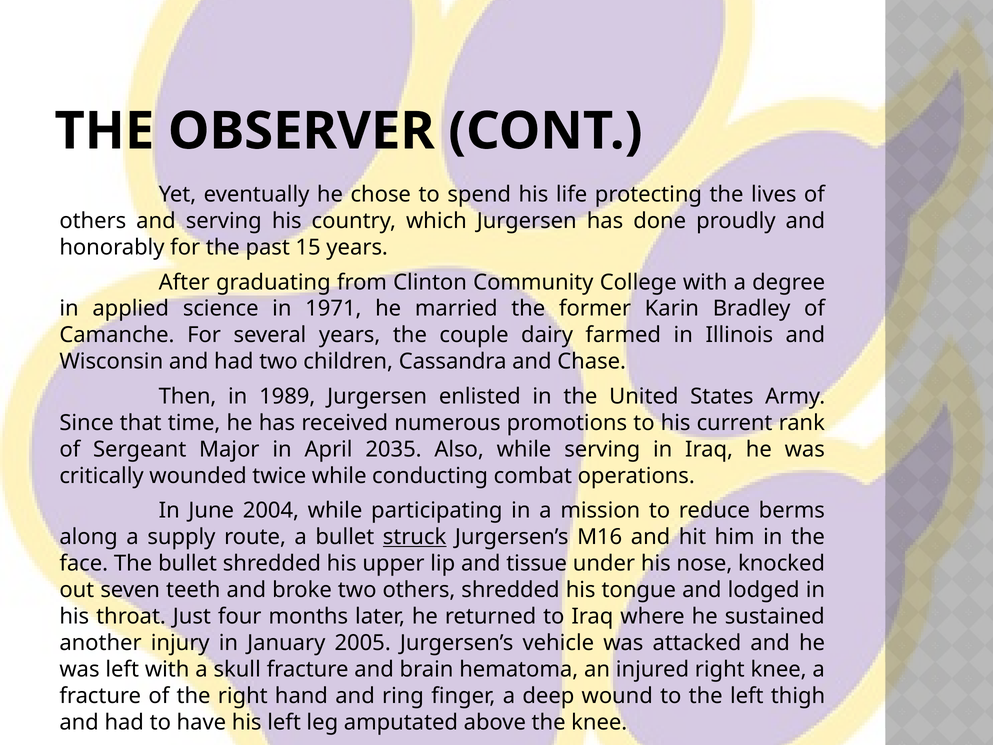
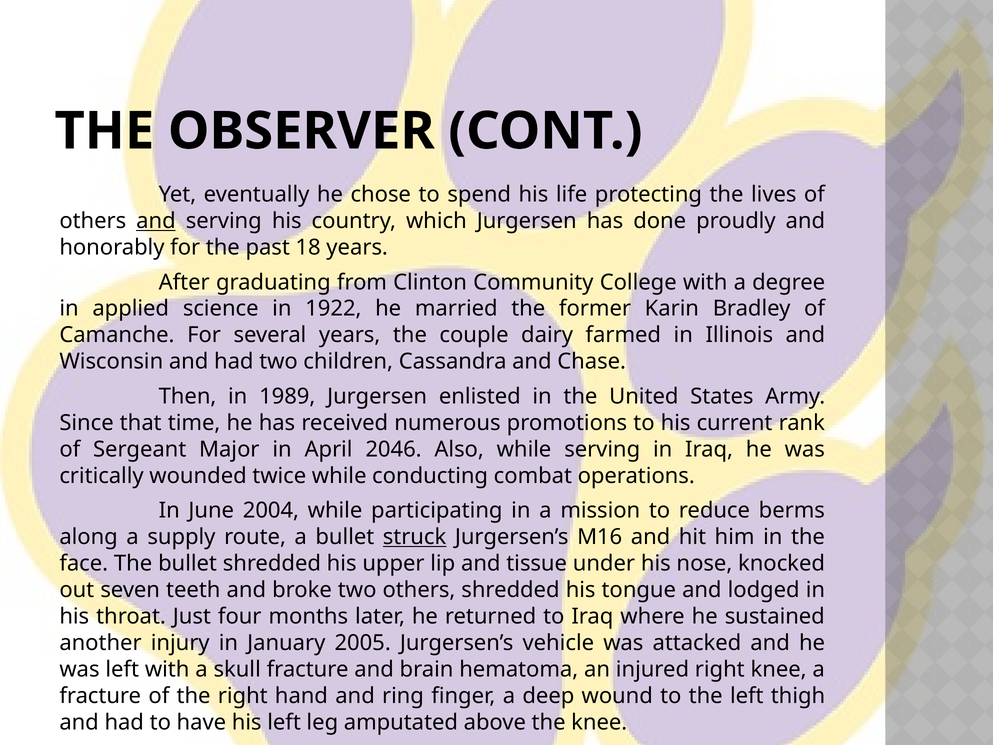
and underline: none -> present (156, 221)
15: 15 -> 18 (308, 247)
1971: 1971 -> 1922 (333, 309)
2035: 2035 -> 2046 (394, 449)
